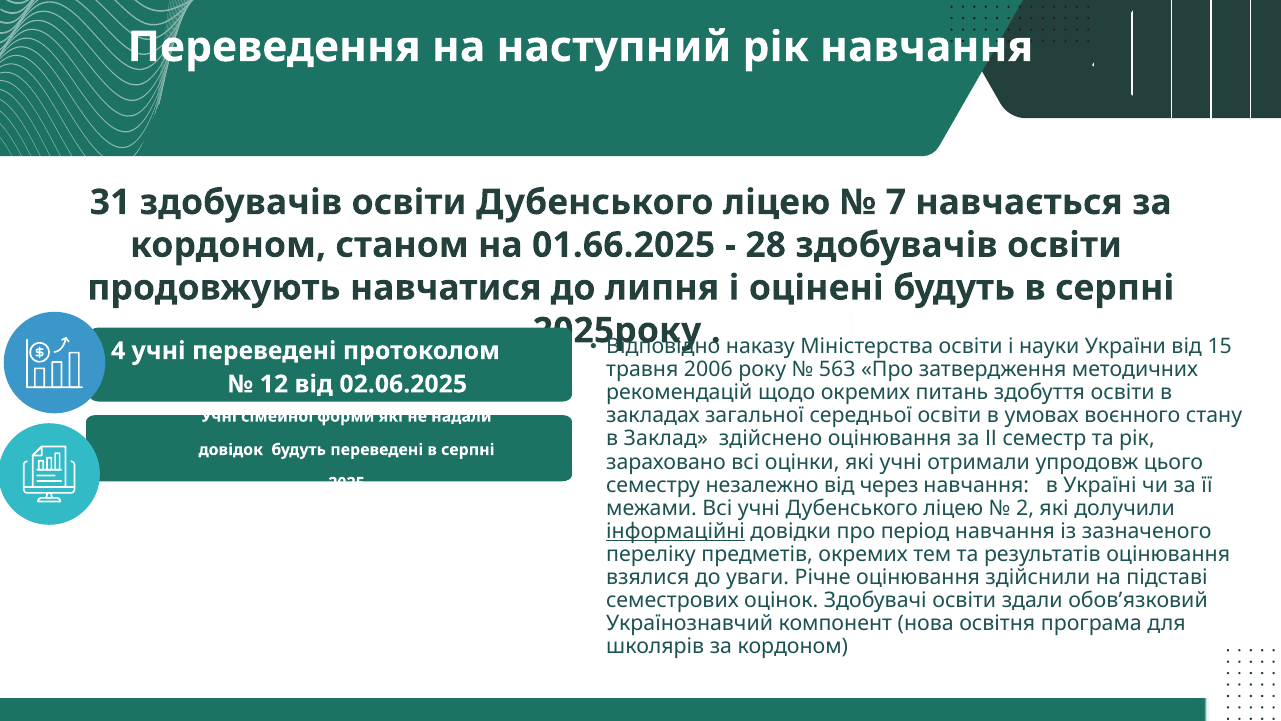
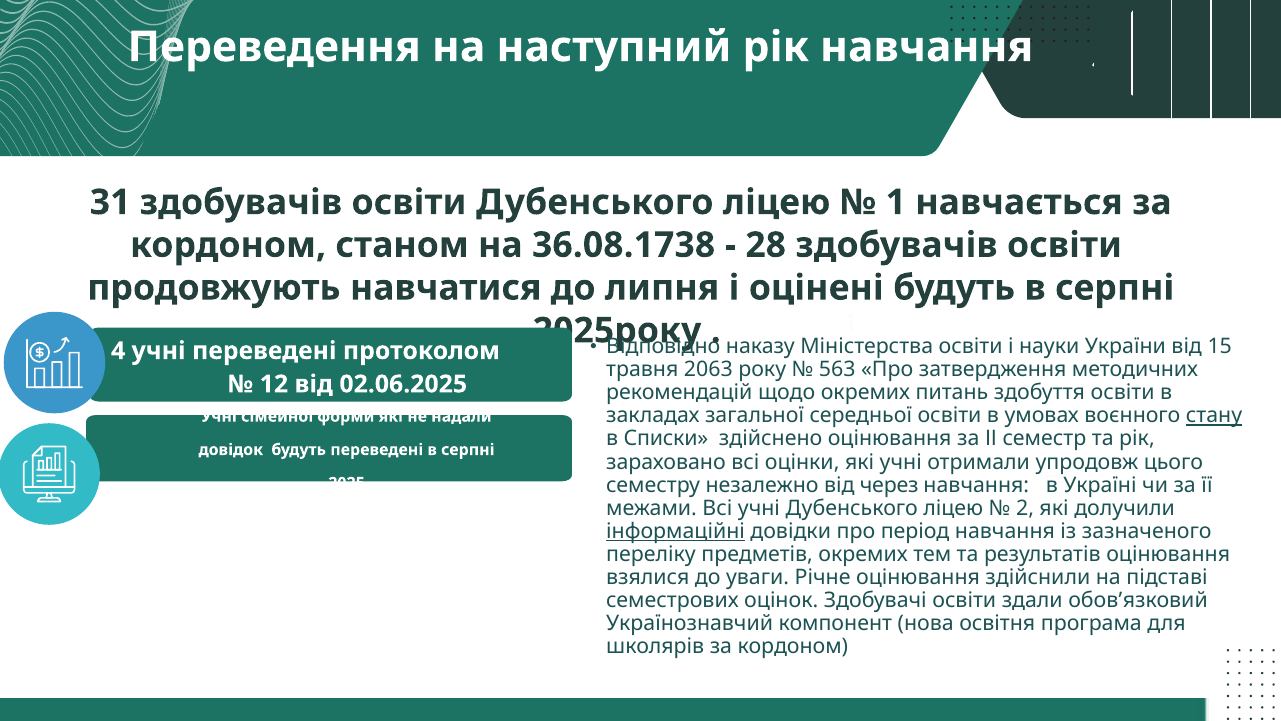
7: 7 -> 1 (896, 202)
01.66.2025: 01.66.2025 -> 36.08.1738 (624, 245)
2006: 2006 -> 2063 (708, 370)
стану underline: none -> present (1214, 416)
Заклад: Заклад -> Списки (666, 439)
